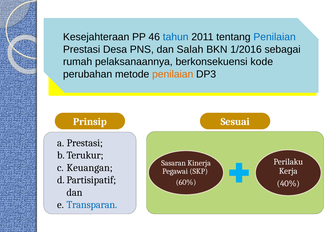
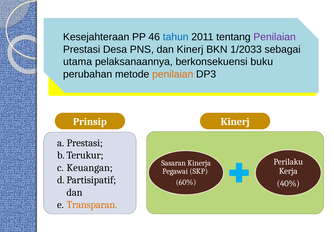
Penilaian colour: blue -> purple (275, 37)
dan Salah: Salah -> Kinerj (190, 49)
1/2016: 1/2016 -> 1/2033 (246, 49)
rumah: rumah -> utama (78, 62)
kode: kode -> buku (262, 62)
Prinsip Sesuai: Sesuai -> Kinerj (235, 121)
Transparan colour: blue -> orange (92, 204)
